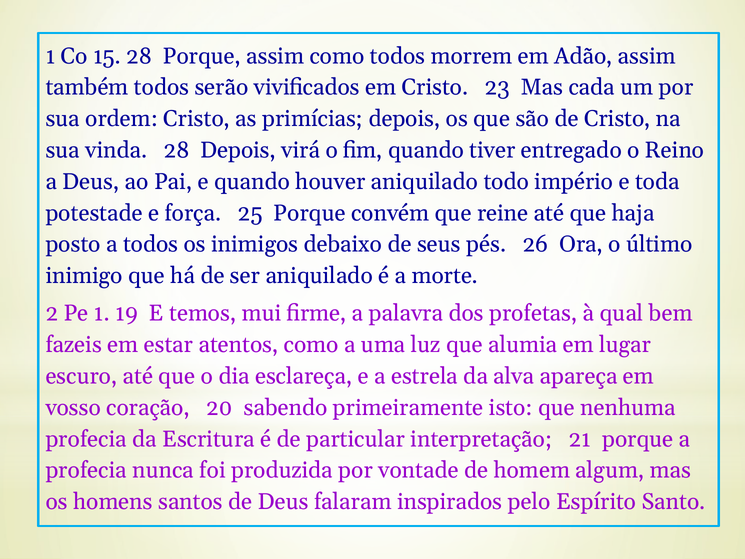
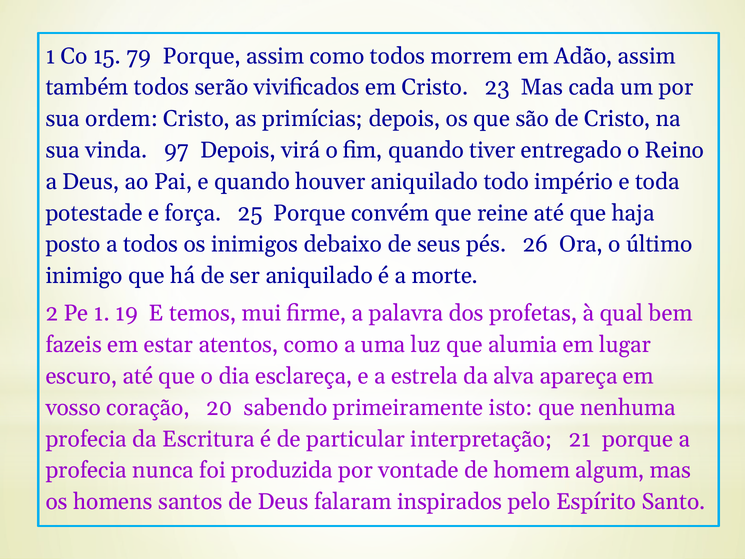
15 28: 28 -> 79 (139, 56)
vinda 28: 28 -> 97 (176, 150)
